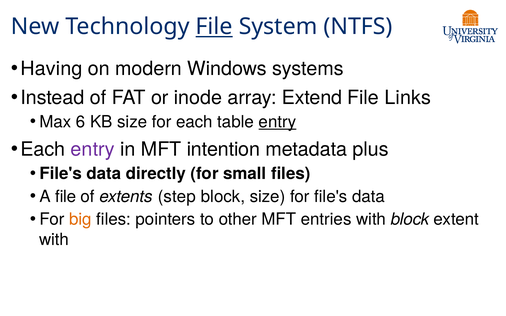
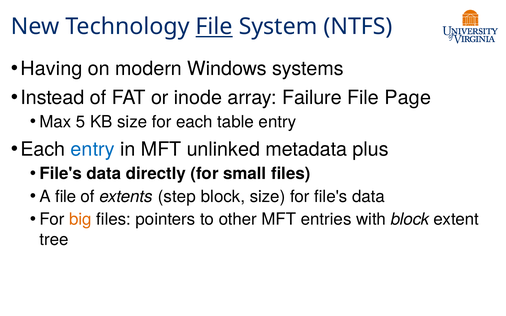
Extend: Extend -> Failure (312, 98)
Links: Links -> Page (408, 98)
6: 6 -> 5 (81, 122)
entry underline: present -> none (277, 122)
entry colour: purple -> blue (93, 149)
intention: intention -> unlinked (223, 149)
with: with -> tree (54, 240)
